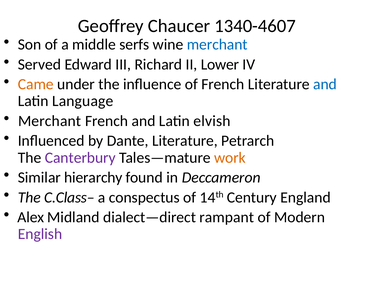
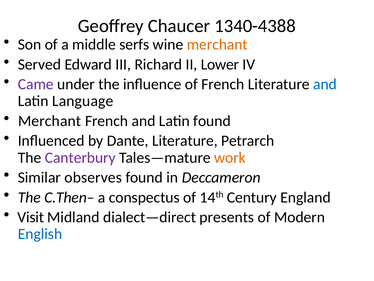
1340-4607: 1340-4607 -> 1340-4388 (255, 26)
merchant colour: blue -> orange (217, 44)
Came colour: orange -> purple (36, 84)
Latin elvish: elvish -> found (212, 121)
hierarchy: hierarchy -> observes (93, 177)
C.Class–: C.Class– -> C.Then– (69, 197)
Alex: Alex -> Visit (31, 217)
rampant: rampant -> presents (227, 217)
English colour: purple -> blue (40, 234)
